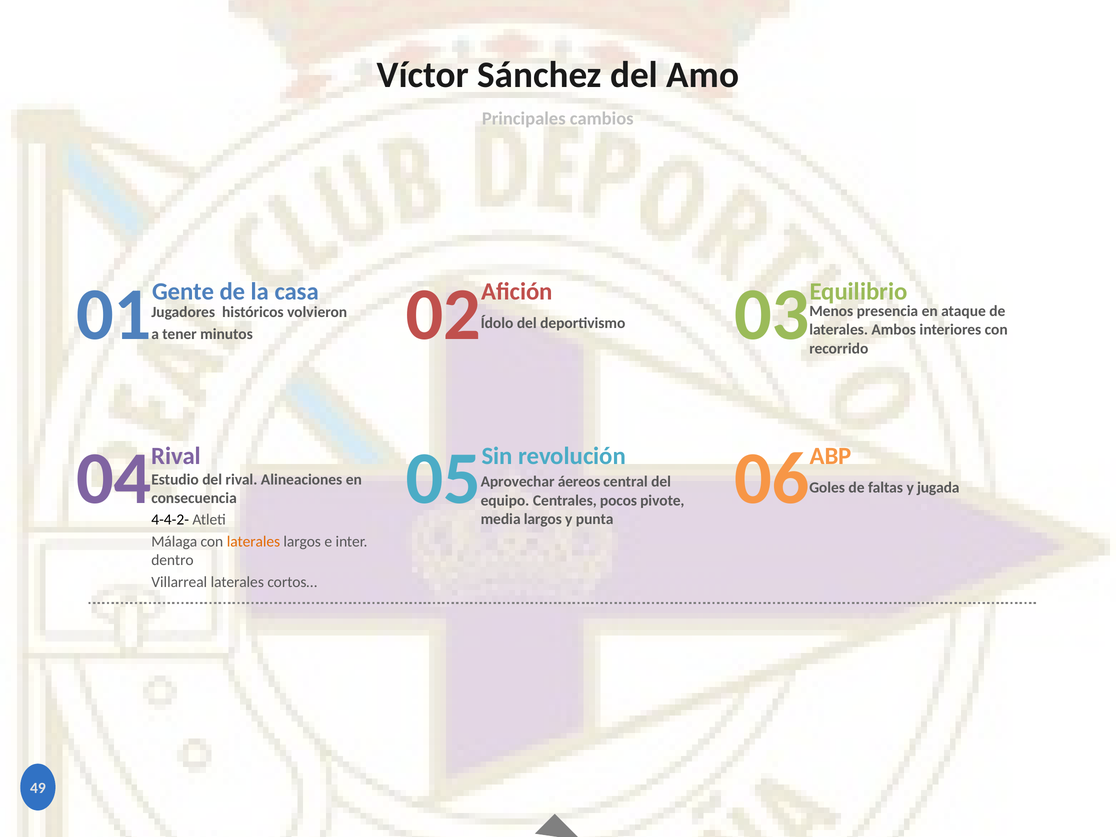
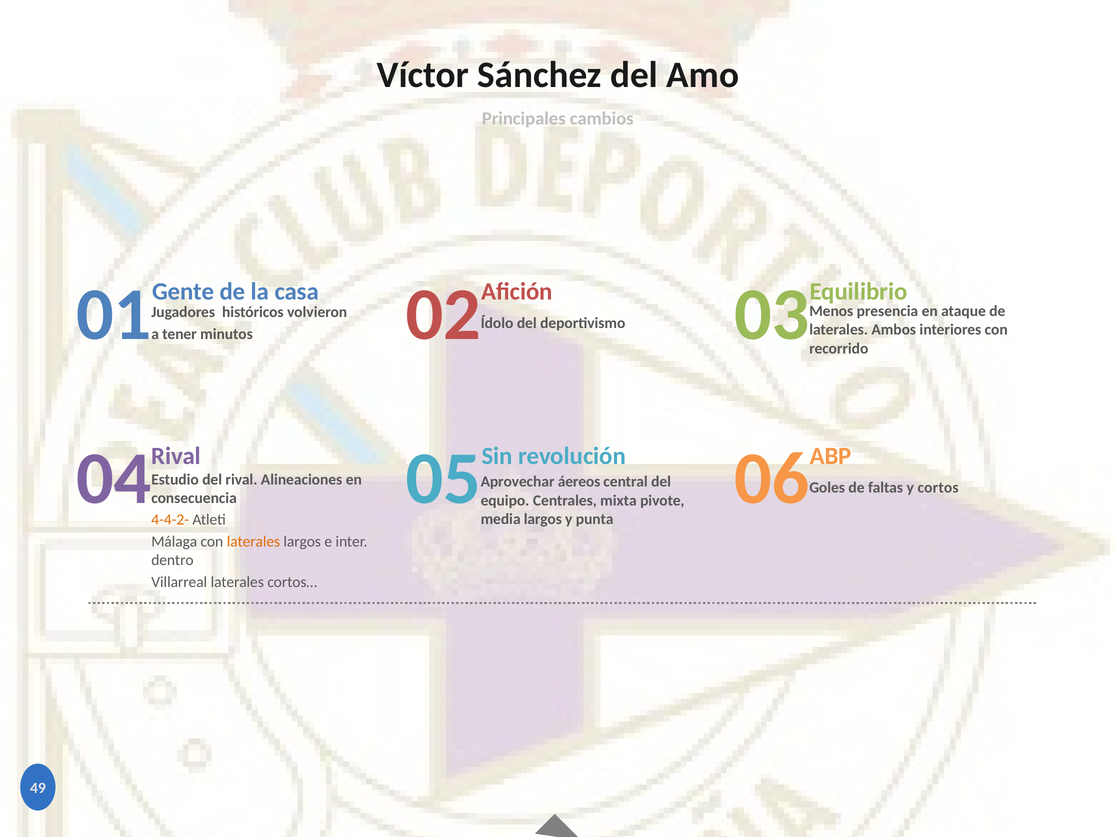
jugada: jugada -> cortos (938, 488)
pocos: pocos -> mixta (618, 500)
4-4-2- colour: black -> orange (170, 520)
